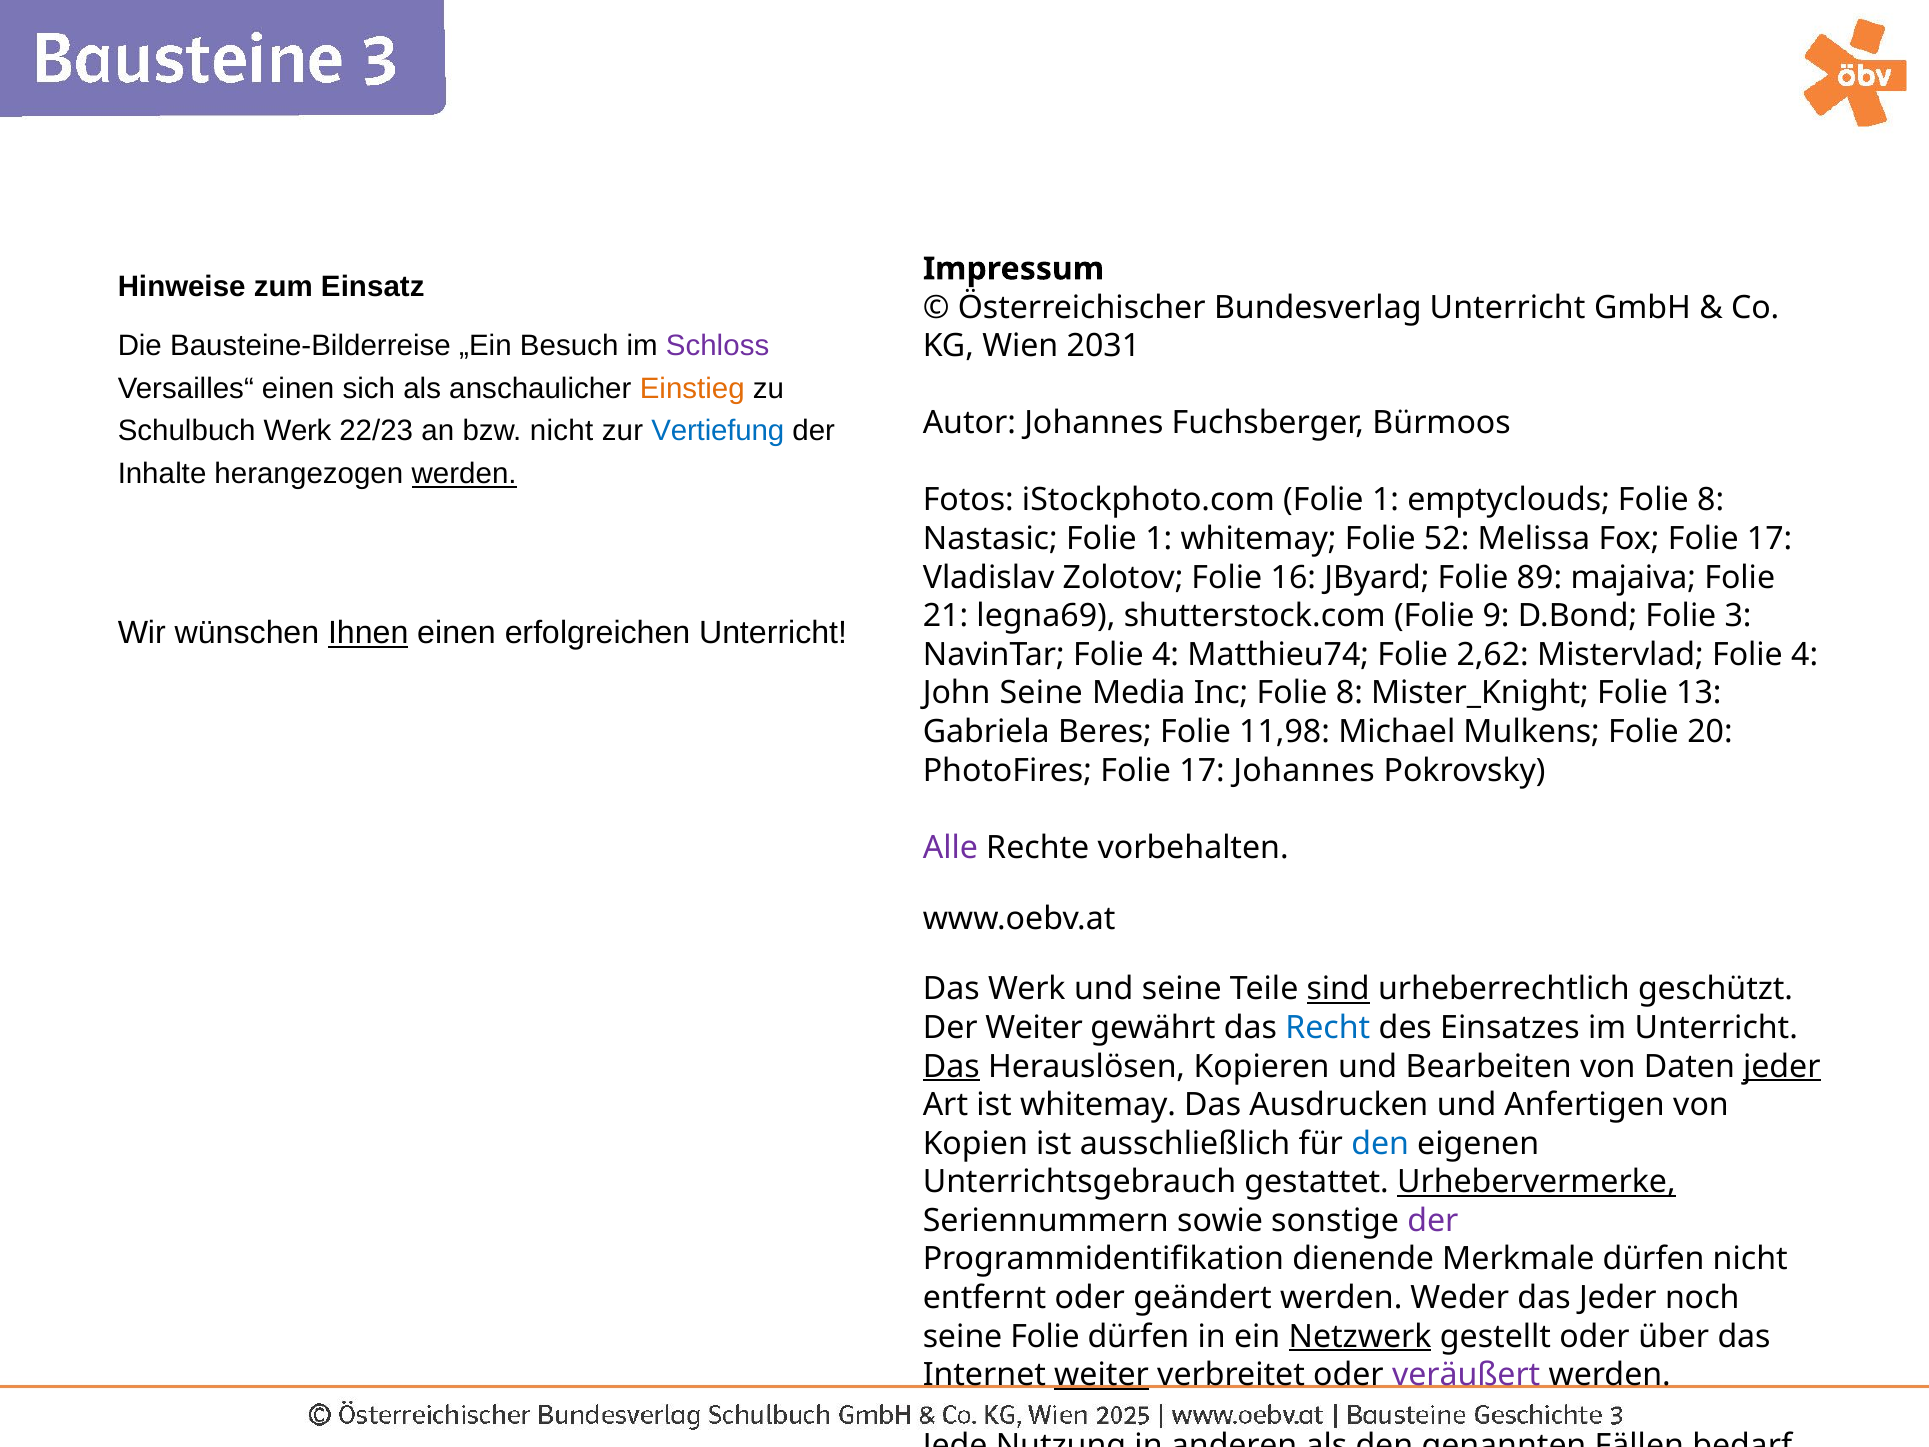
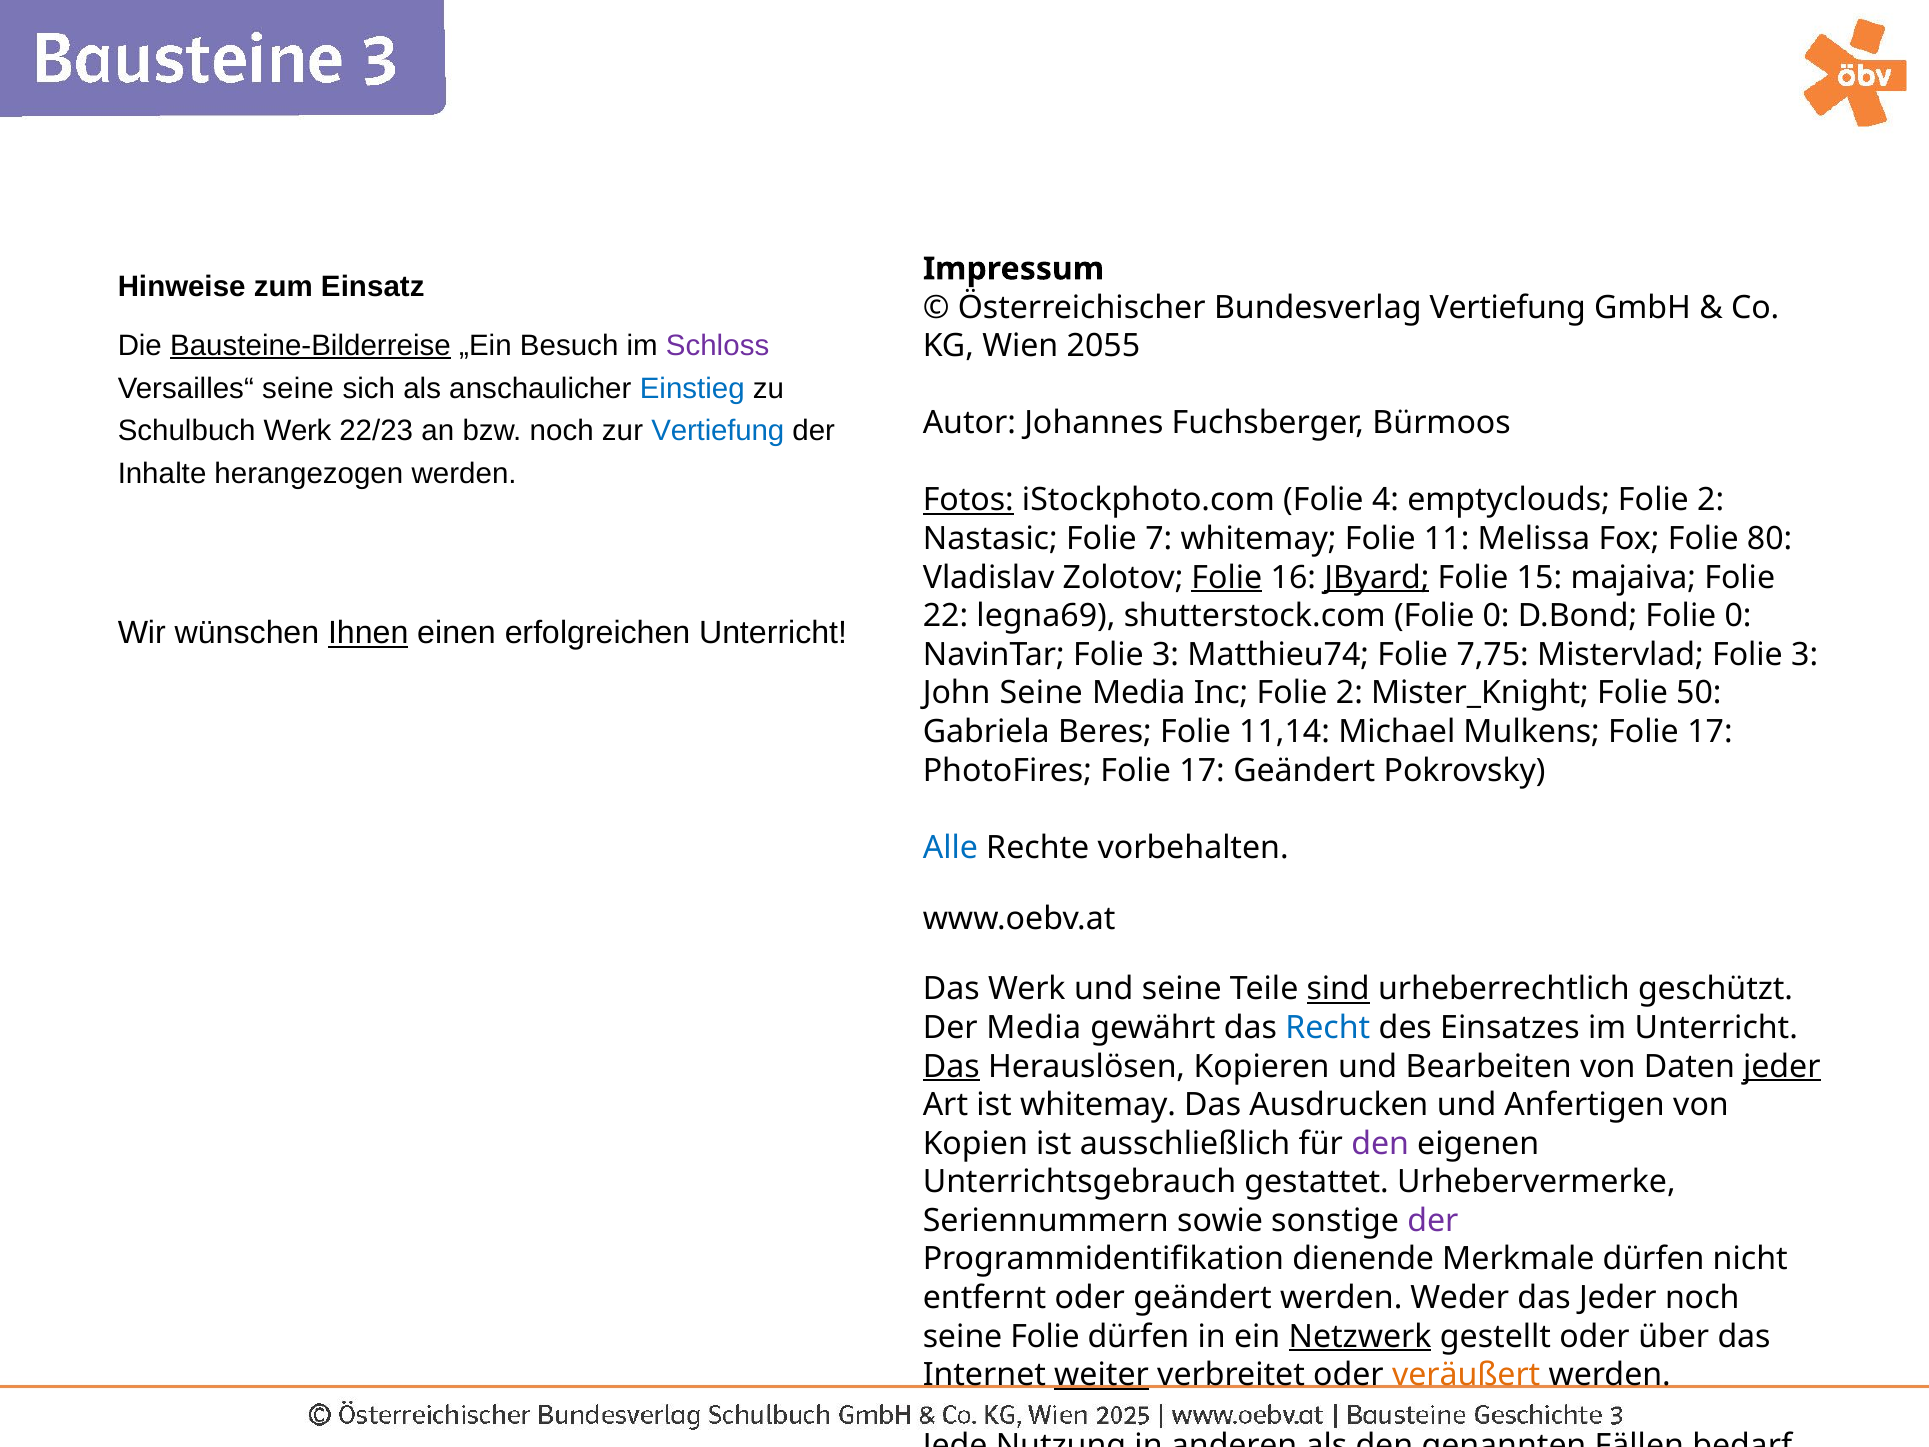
Bundesverlag Unterricht: Unterricht -> Vertiefung (1508, 307)
Bausteine-Bilderreise underline: none -> present (310, 345)
2031: 2031 -> 2055 (1103, 346)
Versailles“ einen: einen -> seine (298, 388)
Einstieg colour: orange -> blue (692, 388)
bzw nicht: nicht -> noch (562, 431)
werden underline: present -> none (464, 474)
Fotos underline: none -> present (968, 500)
iStockphoto.com Folie 1: 1 -> 4 (1386, 500)
emptyclouds Folie 8: 8 -> 2 (1711, 500)
Nastasic Folie 1: 1 -> 7 (1159, 539)
52: 52 -> 11 (1447, 539)
Fox Folie 17: 17 -> 80 (1770, 539)
Folie underline: none -> present (1227, 577)
JByard underline: none -> present (1377, 577)
89: 89 -> 15 (1539, 577)
21: 21 -> 22 (946, 616)
shutterstock.com Folie 9: 9 -> 0 (1496, 616)
D.Bond Folie 3: 3 -> 0 (1738, 616)
NavinTar Folie 4: 4 -> 3 (1166, 655)
2,62: 2,62 -> 7,75 (1493, 655)
Mistervlad Folie 4: 4 -> 3 (1805, 655)
Inc Folie 8: 8 -> 2 (1349, 693)
13: 13 -> 50 (1699, 693)
11,98: 11,98 -> 11,14 (1285, 732)
Mulkens Folie 20: 20 -> 17 (1710, 732)
17 Johannes: Johannes -> Geändert (1304, 770)
Alle colour: purple -> blue (950, 848)
Der Weiter: Weiter -> Media (1034, 1028)
den colour: blue -> purple (1380, 1143)
Urhebervermerke underline: present -> none (1536, 1182)
veräußert colour: purple -> orange (1466, 1375)
